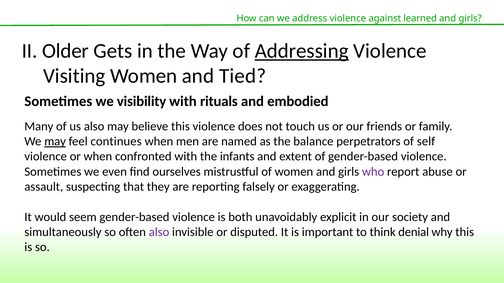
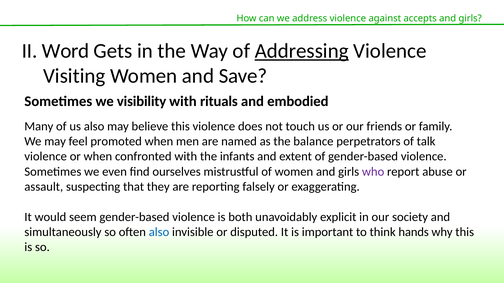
learned: learned -> accepts (420, 18)
Older: Older -> Word (66, 51)
Tied: Tied -> Save (243, 76)
may underline: present -> none (55, 142)
continues: continues -> promoted (116, 142)
self: self -> talk (426, 142)
also colour: purple -> blue (159, 232)
denial: denial -> hands (414, 232)
